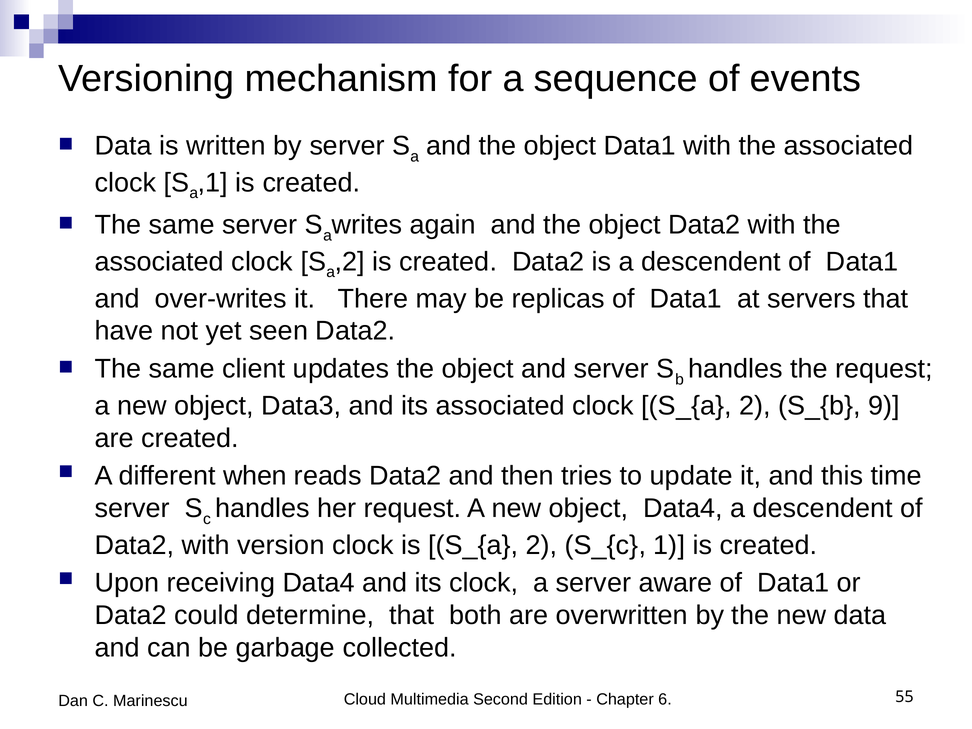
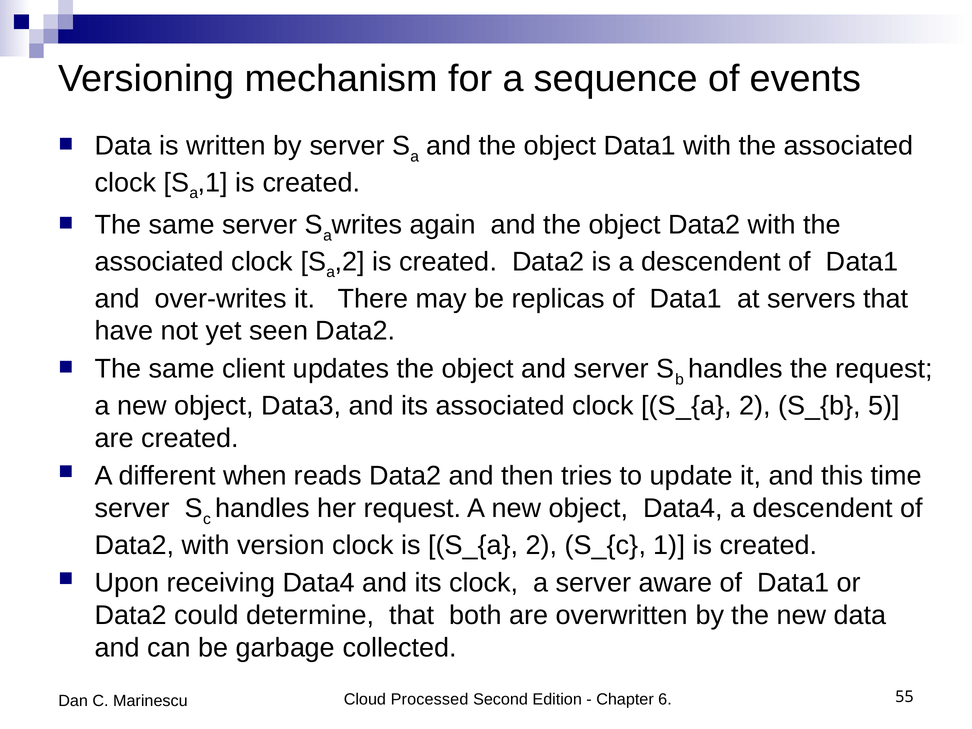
9: 9 -> 5 (884, 406)
Multimedia: Multimedia -> Processed (430, 699)
